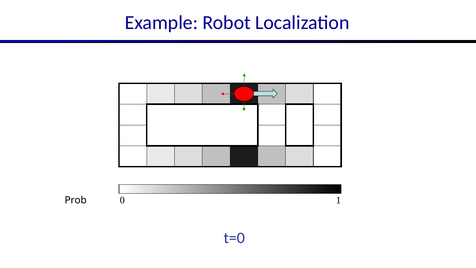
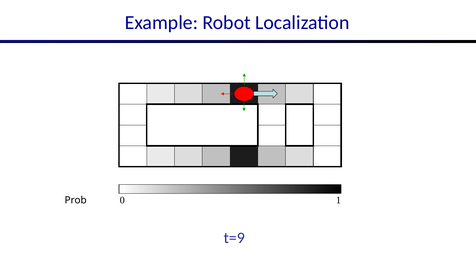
t=0: t=0 -> t=9 (234, 238)
